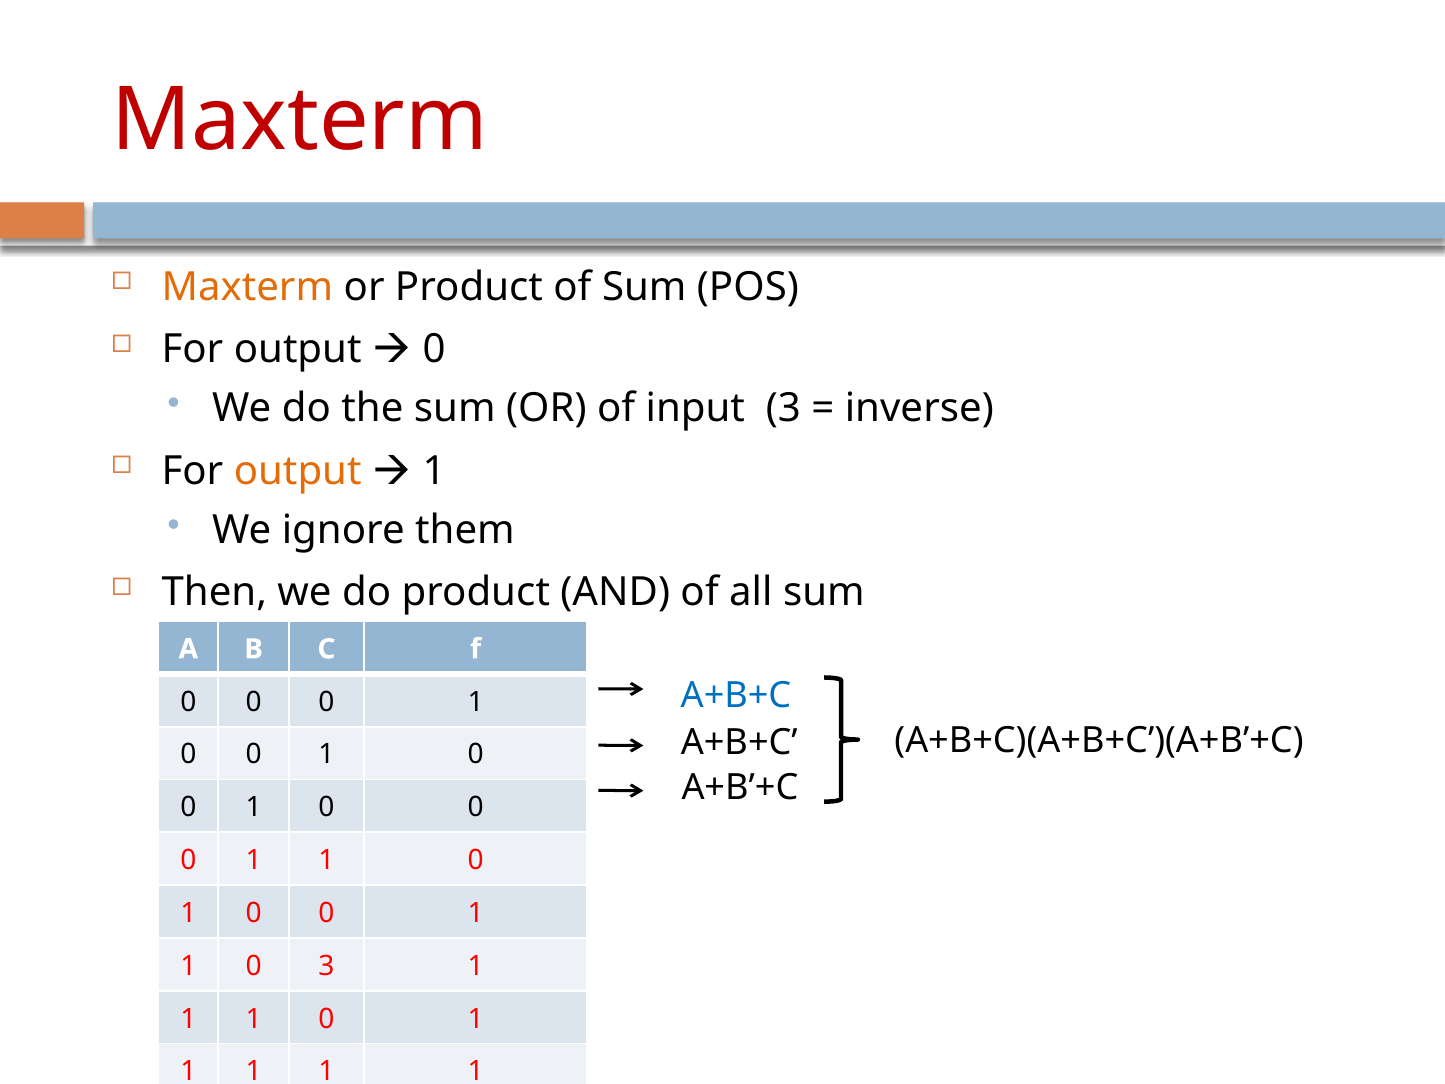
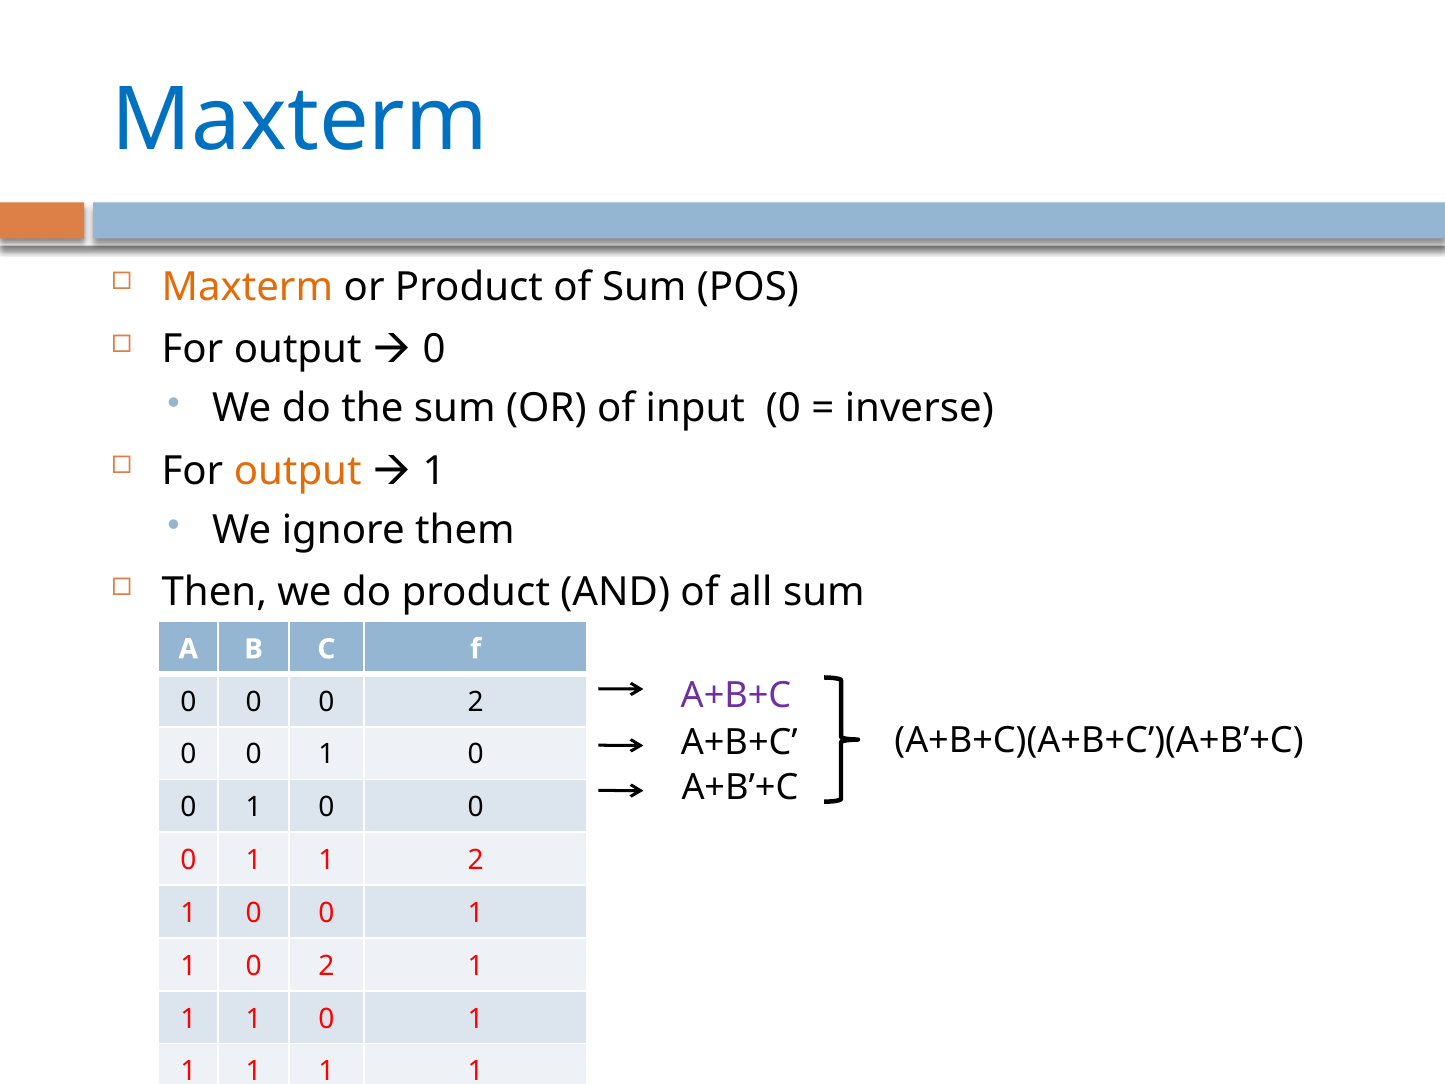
Maxterm colour: red -> blue (299, 121)
input 3: 3 -> 0 (783, 409)
A+B+C colour: blue -> purple (736, 695)
1: 1 -> 2 (476, 702)
0: 0 -> 2 (476, 860)
1 0 3: 3 -> 2 (327, 966)
